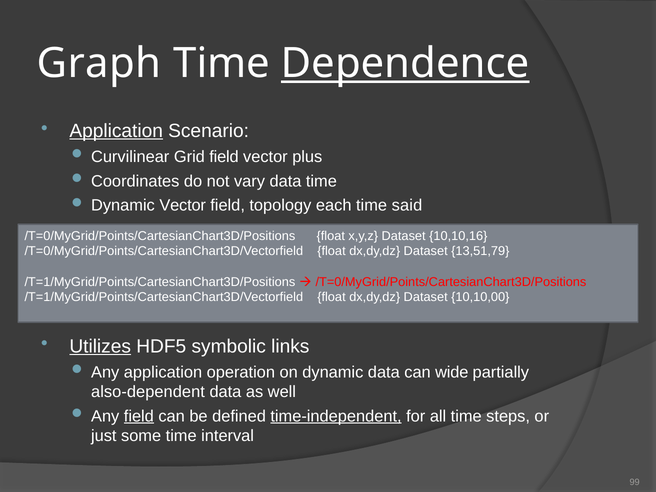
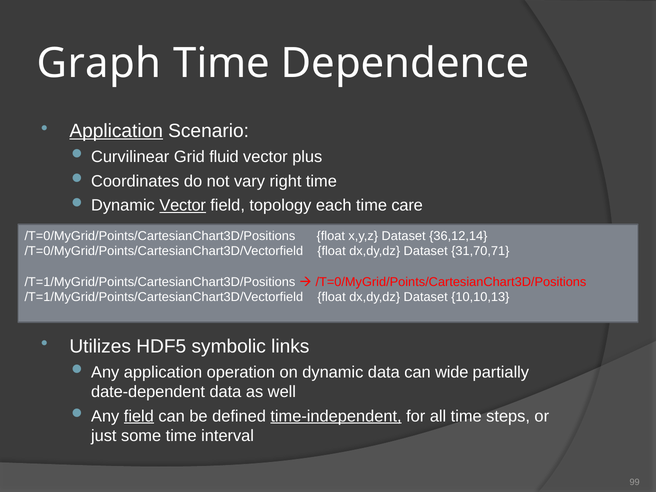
Dependence underline: present -> none (405, 64)
Grid field: field -> fluid (224, 157)
vary data: data -> right (285, 181)
Vector underline: none -> present (183, 206)
said: said -> care (407, 206)
10,10,16: 10,10,16 -> 36,12,14 (458, 236)
13,51,79: 13,51,79 -> 31,70,71 (480, 251)
10,10,00: 10,10,00 -> 10,10,13 (480, 297)
Utilizes underline: present -> none (100, 346)
also-dependent: also-dependent -> date-dependent (148, 392)
